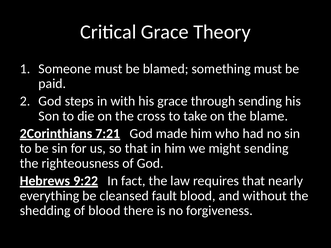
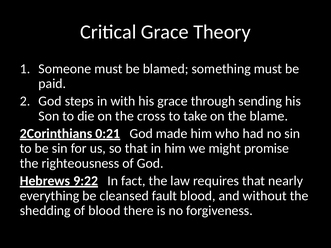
7:21: 7:21 -> 0:21 (108, 134)
might sending: sending -> promise (267, 149)
